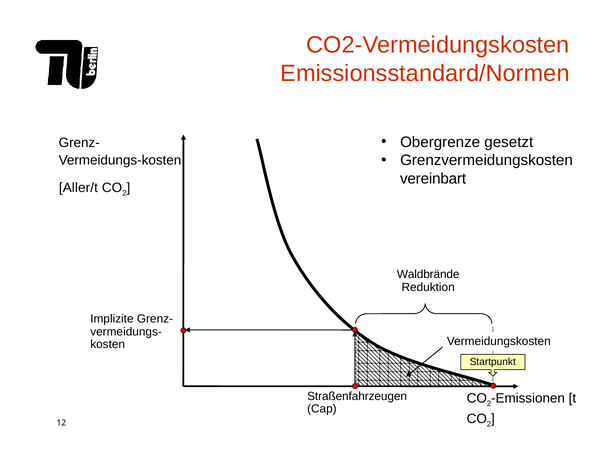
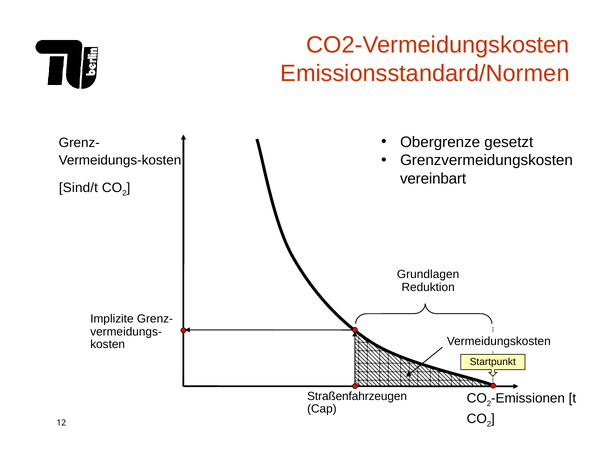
Aller/t: Aller/t -> Sind/t (78, 188)
Waldbrände: Waldbrände -> Grundlagen (428, 275)
